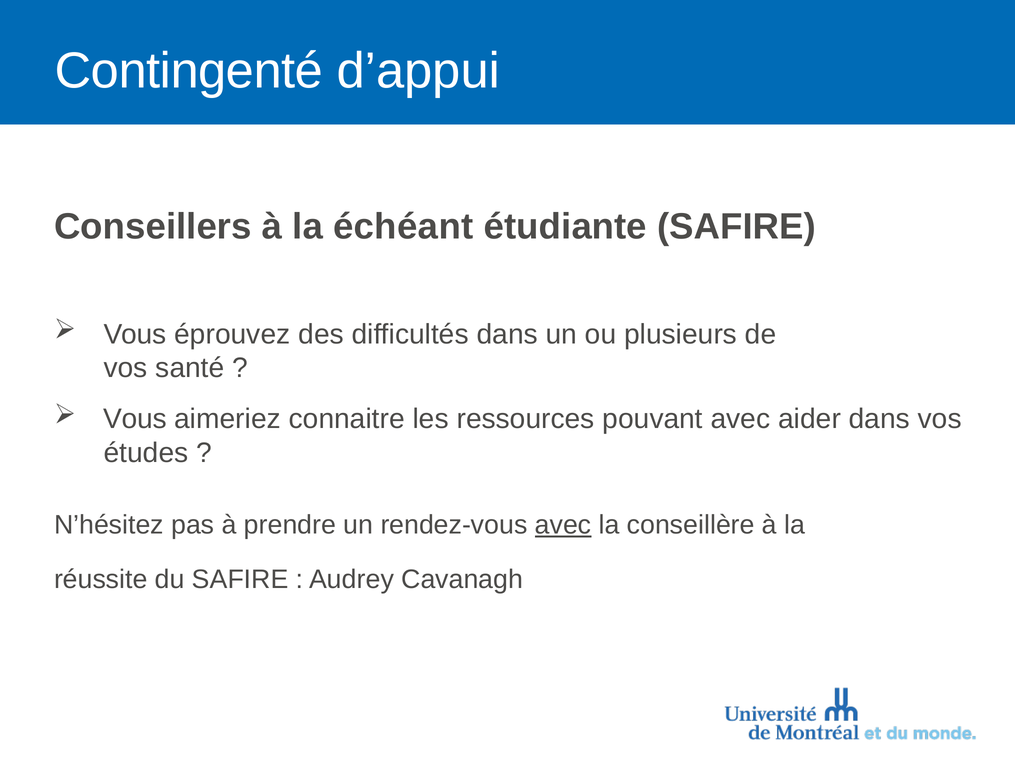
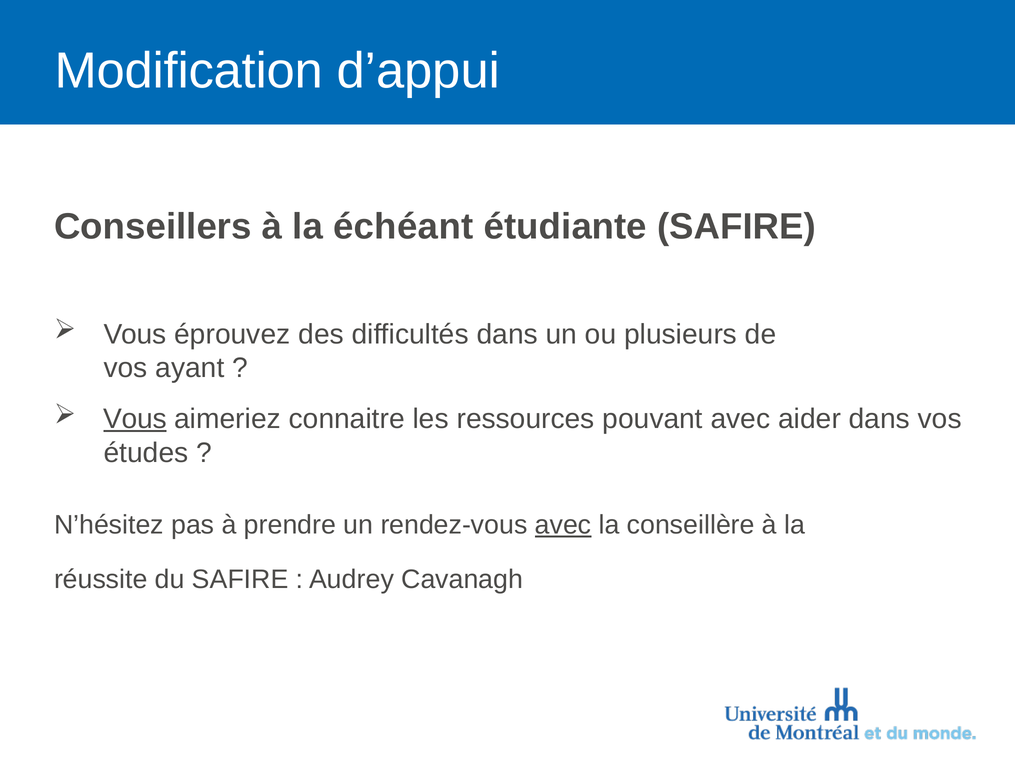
Contingenté: Contingenté -> Modification (189, 71)
santé: santé -> ayant (190, 368)
Vous underline: none -> present (135, 419)
